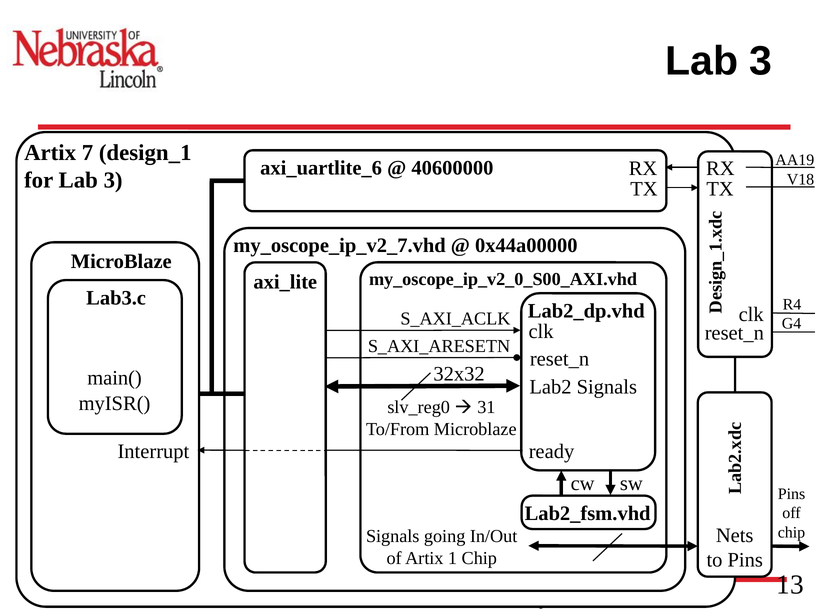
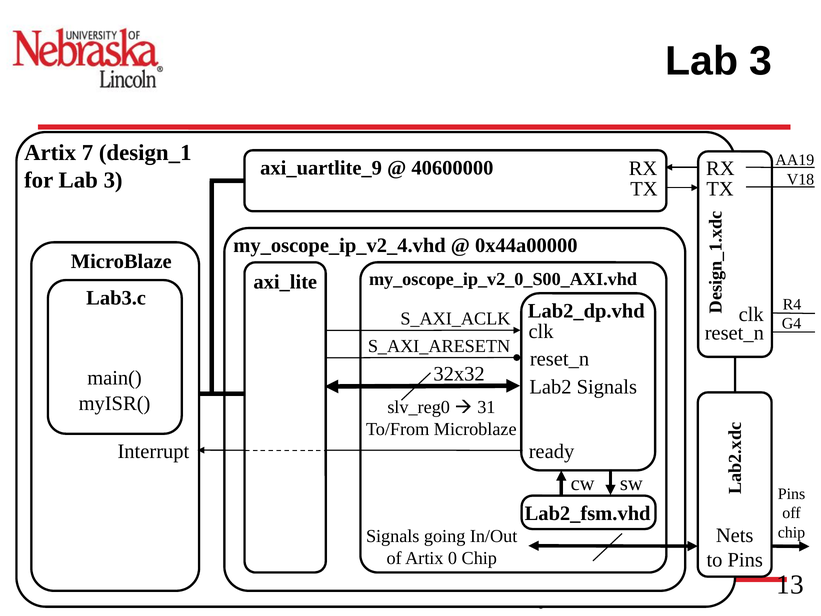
axi_uartlite_6: axi_uartlite_6 -> axi_uartlite_9 (321, 168)
my_oscope_ip_v2_7.vhd: my_oscope_ip_v2_7.vhd -> my_oscope_ip_v2_4.vhd (340, 245)
Artix 1: 1 -> 0 (453, 558)
